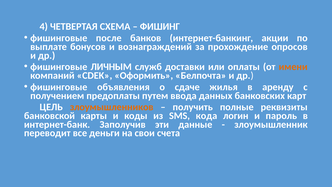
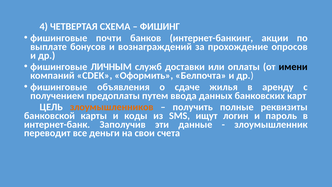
после: после -> почти (109, 38)
имени colour: orange -> black (293, 67)
кода: кода -> ищут (207, 116)
